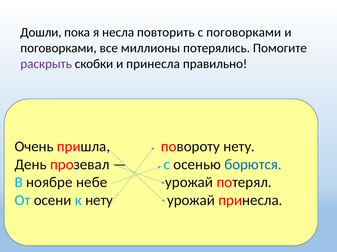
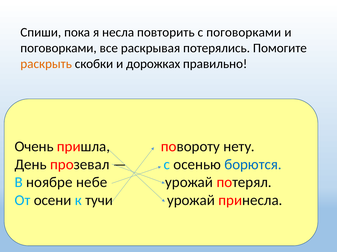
Дошли: Дошли -> Спиши (41, 32)
миллионы: миллионы -> раскрывая (151, 48)
раскрыть colour: purple -> orange (46, 64)
и принесла: принесла -> дорожках (153, 64)
к нету: нету -> тучи (99, 201)
